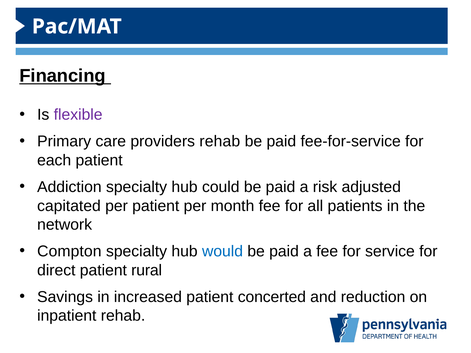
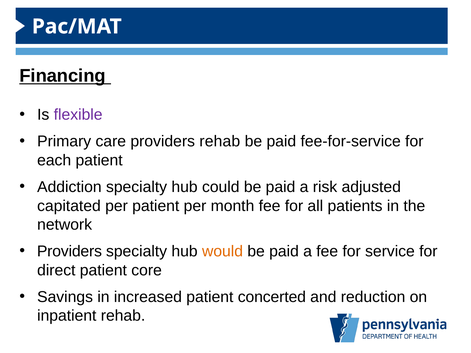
Compton: Compton -> Providers (69, 252)
would colour: blue -> orange (223, 252)
rural: rural -> core (147, 270)
